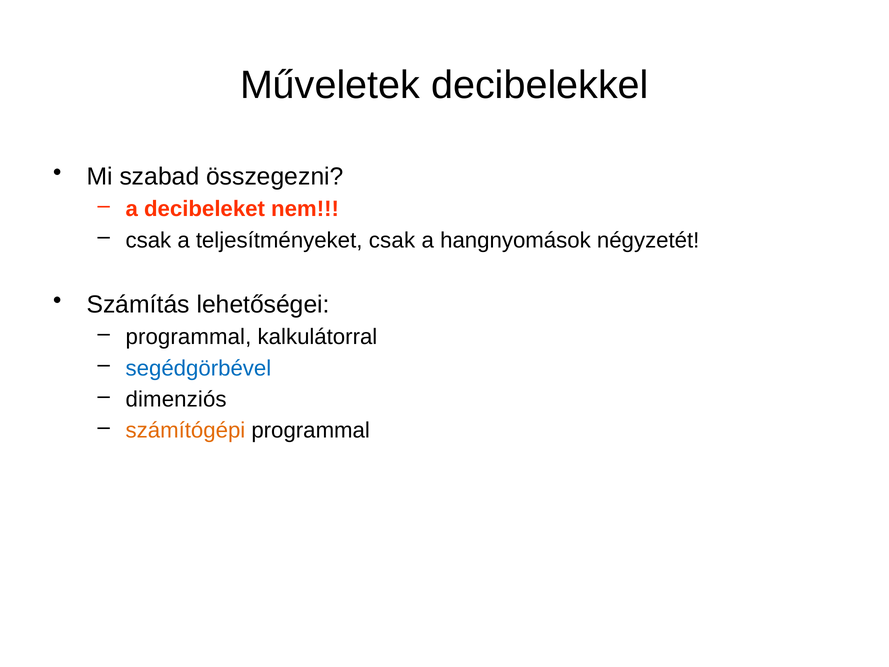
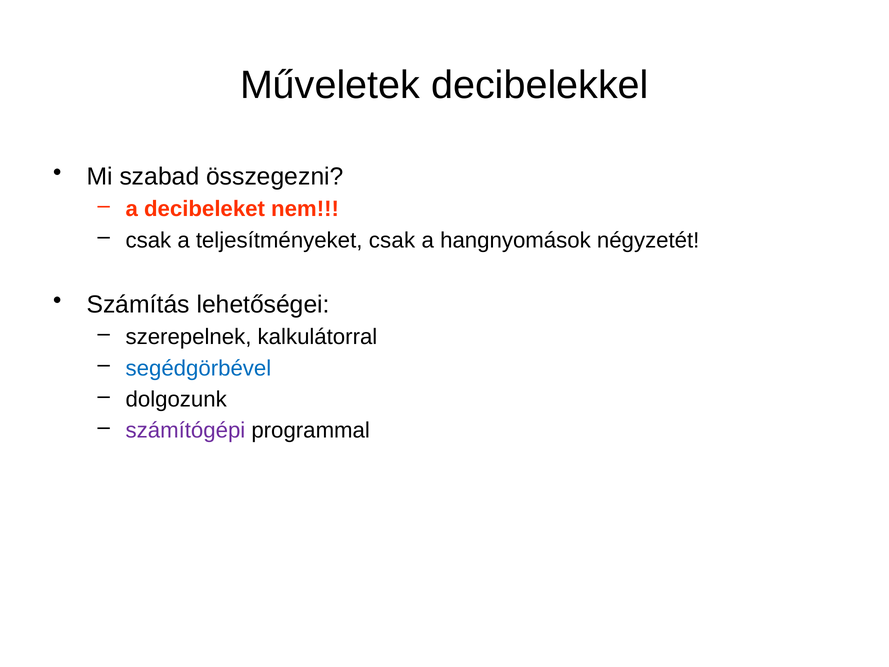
programmal: programmal -> szerepelnek (188, 337)
dimenziós: dimenziós -> dolgozunk (176, 399)
számítógépi colour: orange -> purple (185, 430)
